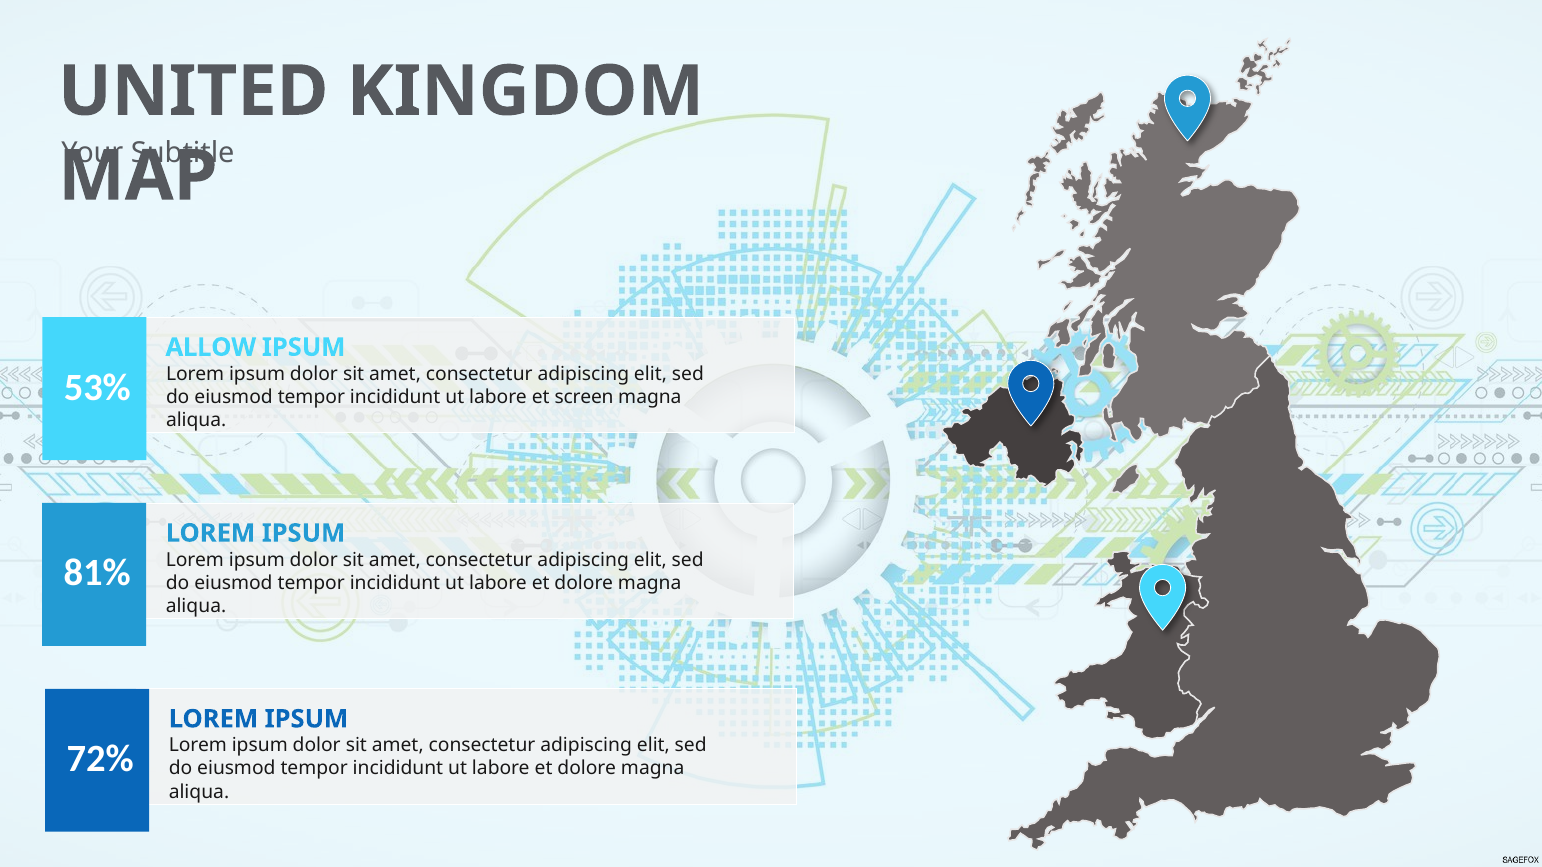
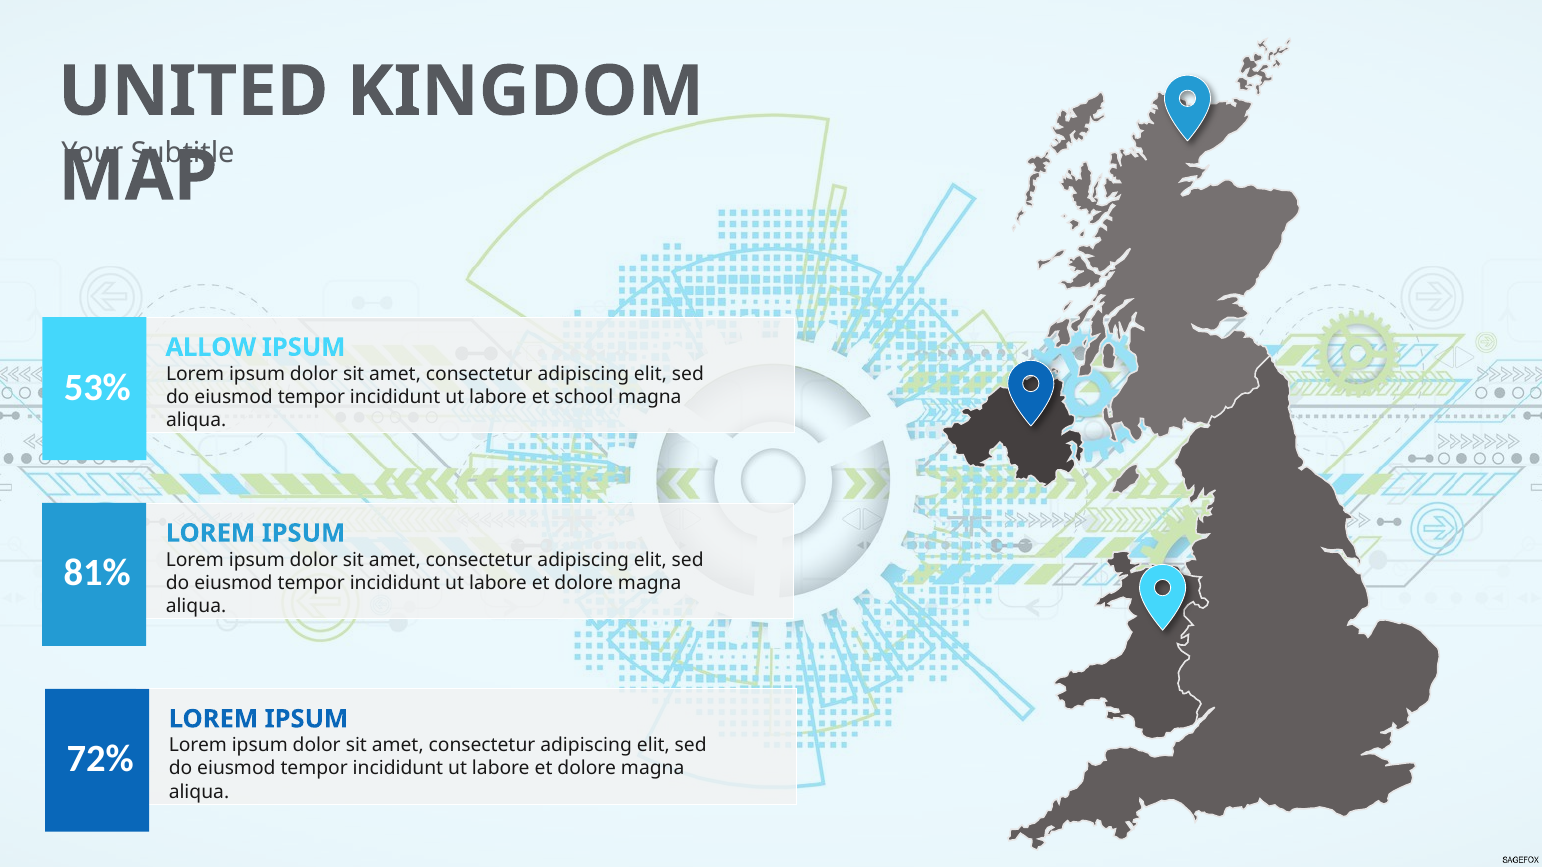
screen: screen -> school (584, 397)
